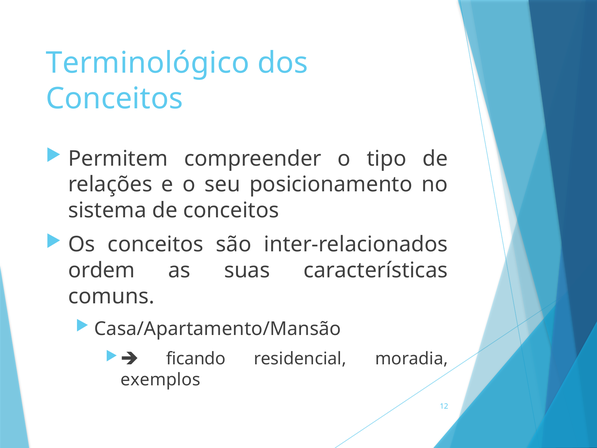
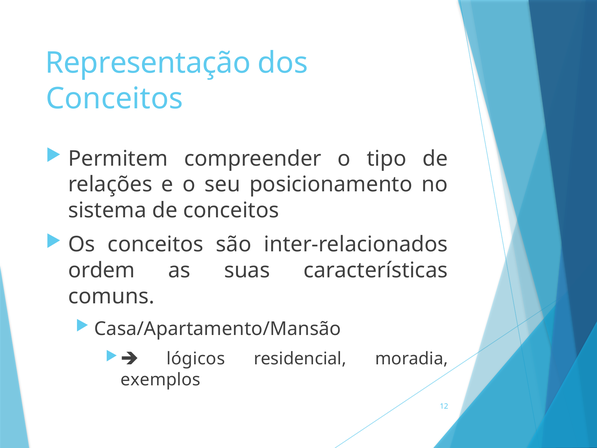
Terminológico: Terminológico -> Representação (148, 63)
ficando: ficando -> lógicos (196, 359)
